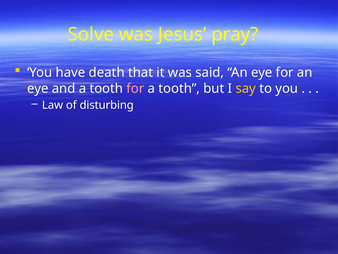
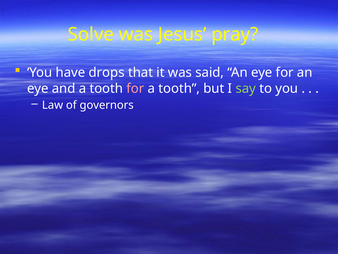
death: death -> drops (107, 72)
say colour: yellow -> light green (246, 88)
disturbing: disturbing -> governors (107, 105)
